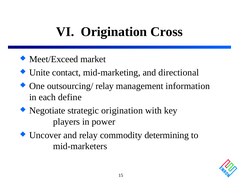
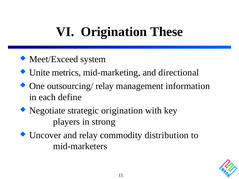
Cross: Cross -> These (167, 32)
market: market -> system (93, 59)
contact: contact -> metrics (66, 73)
power: power -> strong (104, 122)
determining: determining -> distribution (167, 135)
